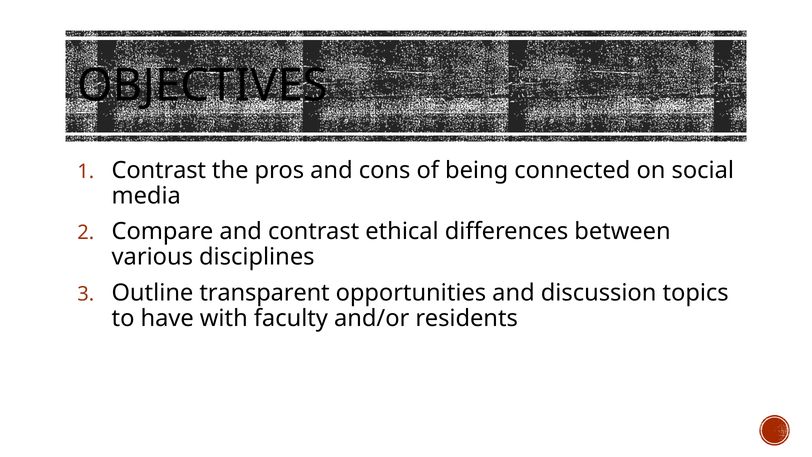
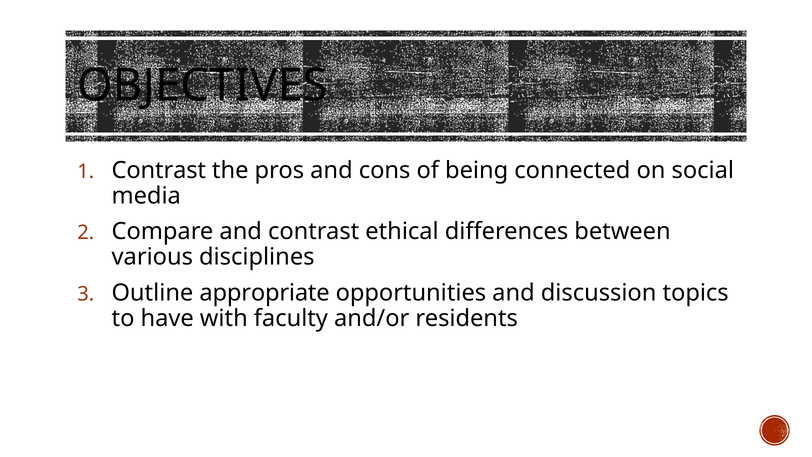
transparent: transparent -> appropriate (265, 293)
